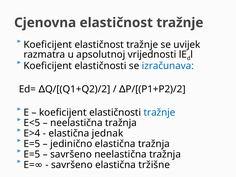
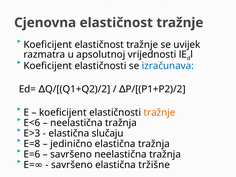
tražnje colour: blue -> orange (159, 112)
E<5: E<5 -> E<6 (32, 123)
E>4: E>4 -> E>3 (32, 133)
jednak: jednak -> slučaju (108, 133)
E=5: E=5 -> E=8 (32, 144)
E=5: E=5 -> E=6 (32, 154)
